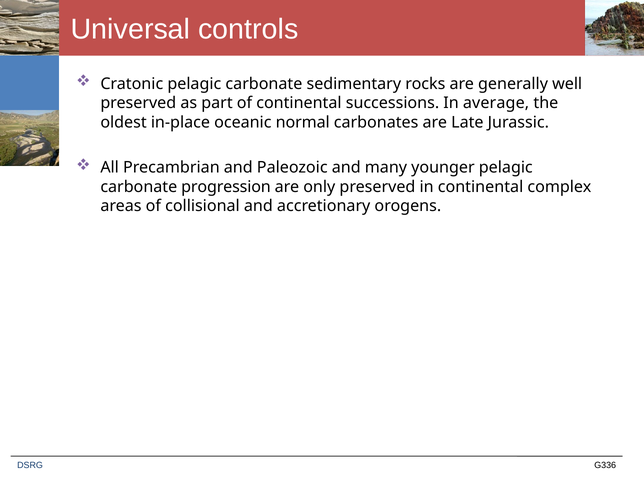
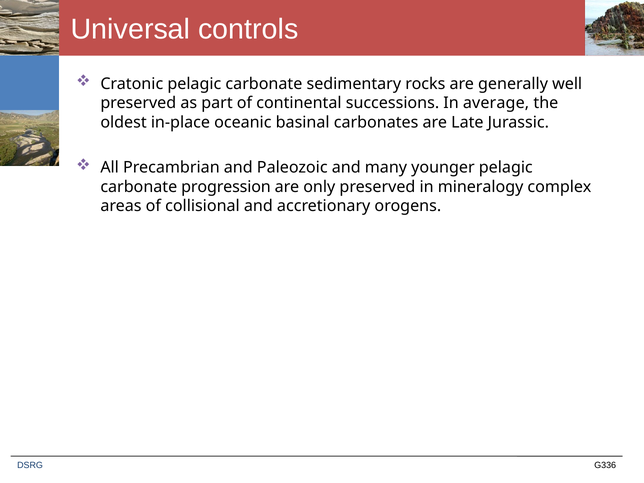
normal: normal -> basinal (303, 122)
in continental: continental -> mineralogy (481, 187)
